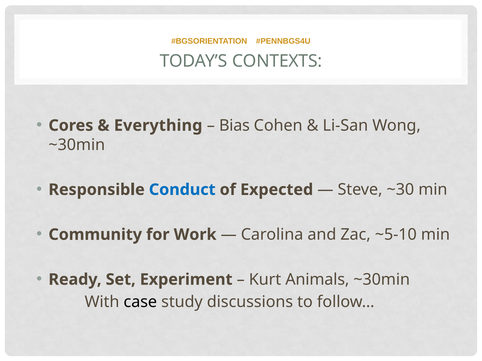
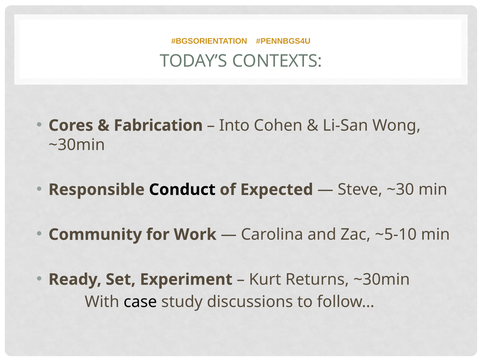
Everything: Everything -> Fabrication (158, 126)
Bias: Bias -> Into (234, 126)
Conduct colour: blue -> black (182, 190)
Animals: Animals -> Returns (317, 280)
